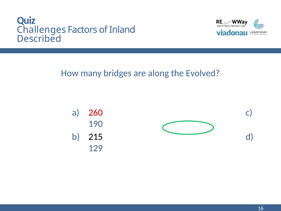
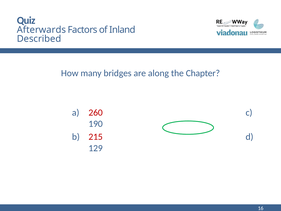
Challenges: Challenges -> Afterwards (41, 30)
Evolved: Evolved -> Chapter (203, 73)
215 colour: black -> red (96, 137)
